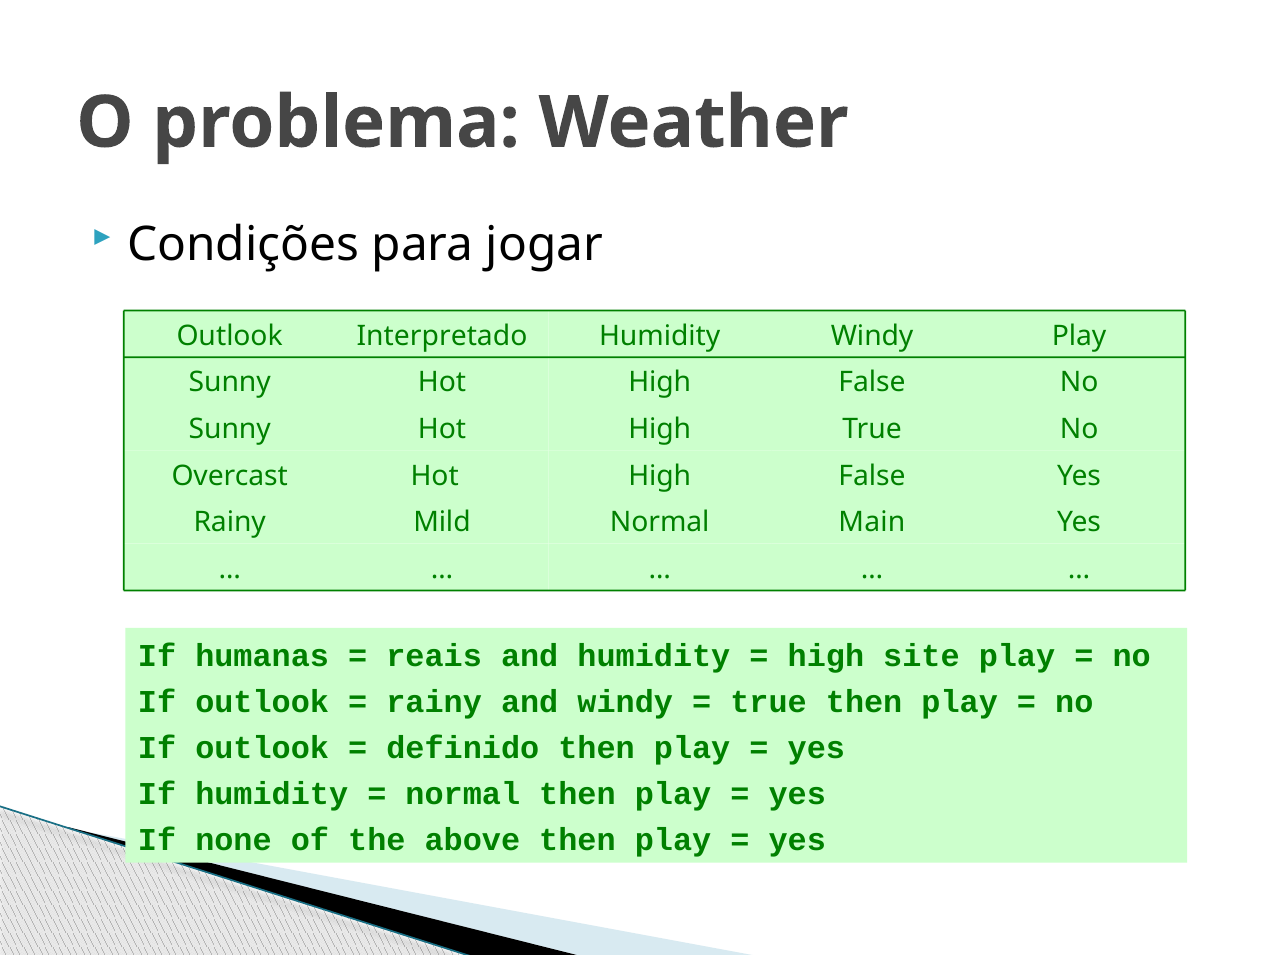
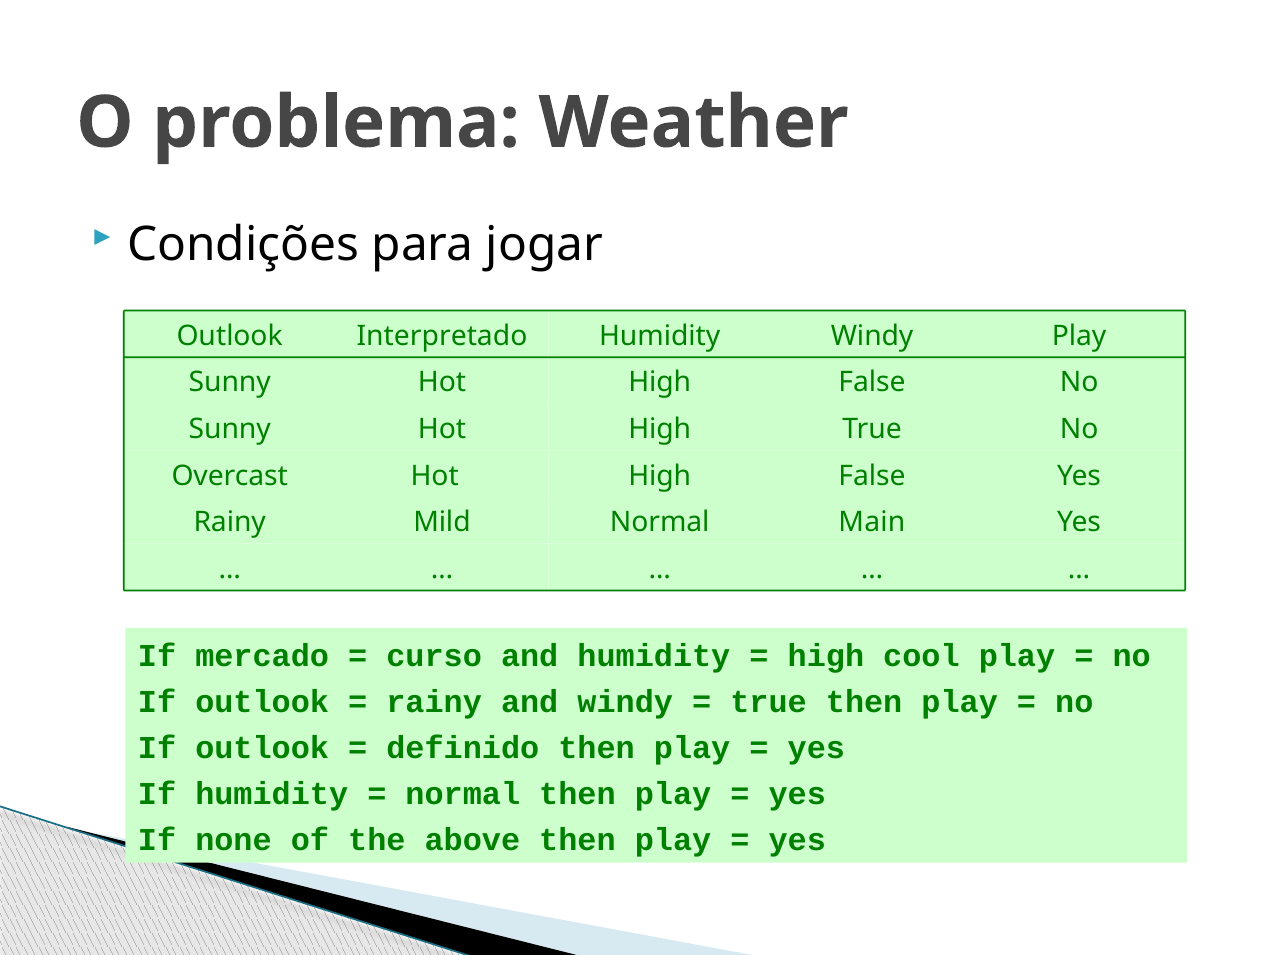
humanas: humanas -> mercado (262, 656)
reais: reais -> curso (434, 656)
site: site -> cool (921, 656)
